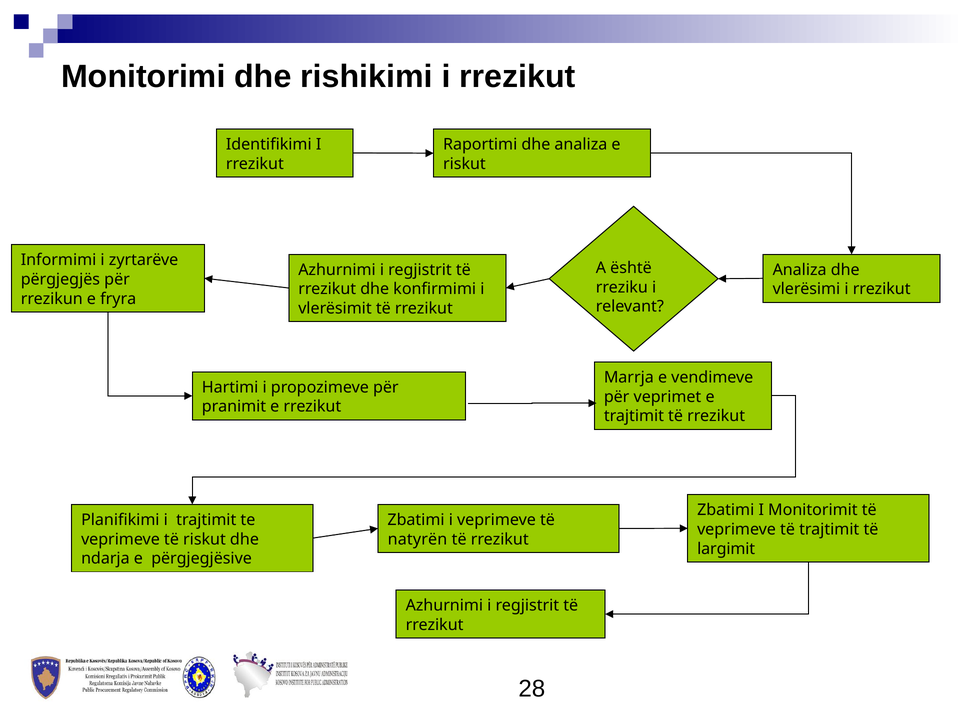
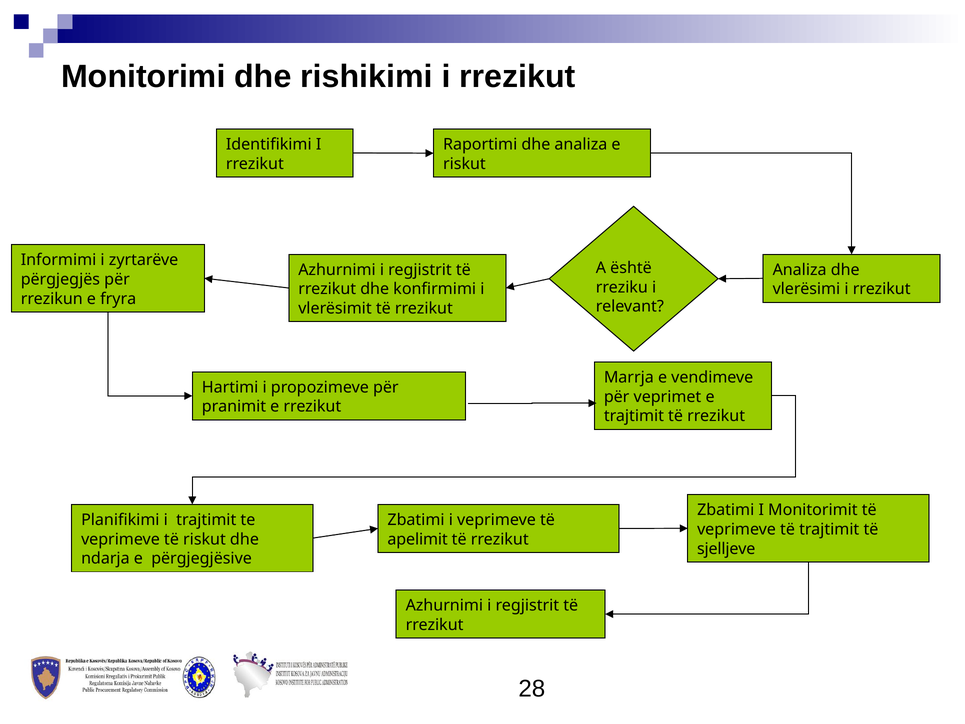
natyrën: natyrën -> apelimit (418, 539)
largimit: largimit -> sjelljeve (726, 549)
